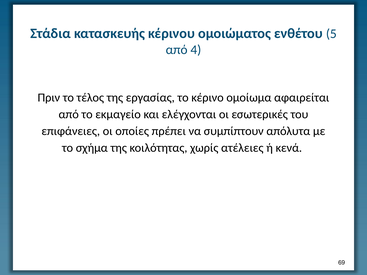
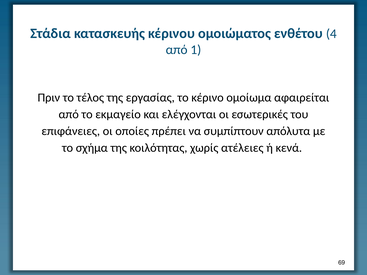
5: 5 -> 4 (331, 34)
4: 4 -> 1 (196, 50)
